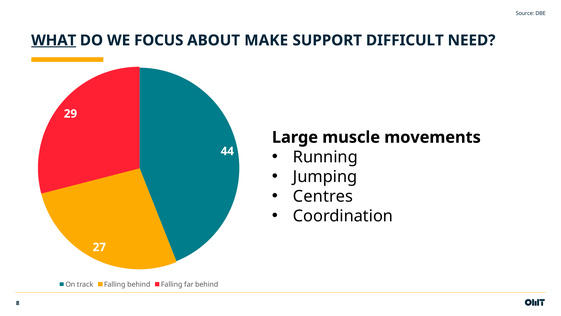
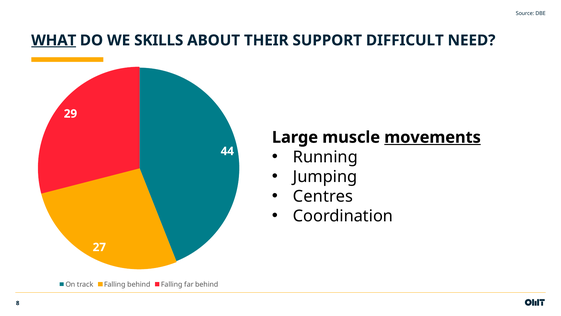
FOCUS: FOCUS -> SKILLS (159, 40)
MAKE: MAKE -> THEIR (266, 40)
movements underline: none -> present (433, 137)
